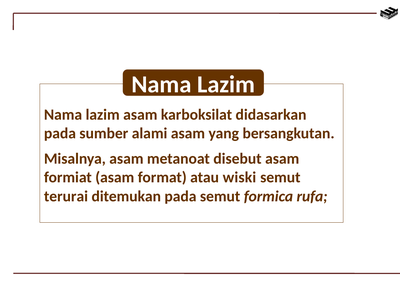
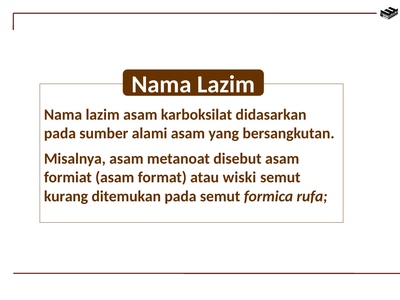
terurai: terurai -> kurang (66, 196)
